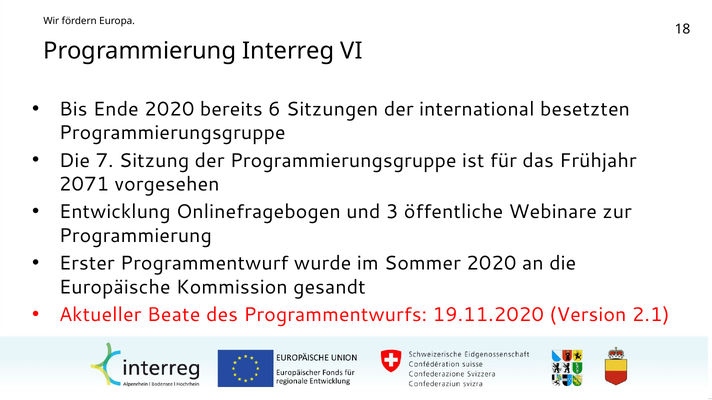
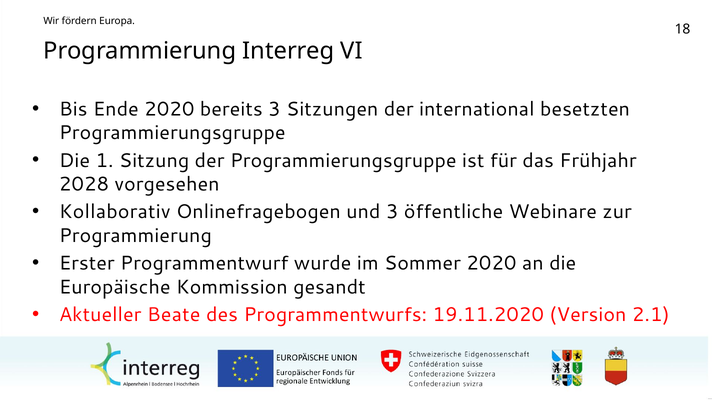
bereits 6: 6 -> 3 (274, 109)
7: 7 -> 1 (105, 161)
2071: 2071 -> 2028 (84, 184)
Entwicklung: Entwicklung -> Kollaborativ (115, 212)
